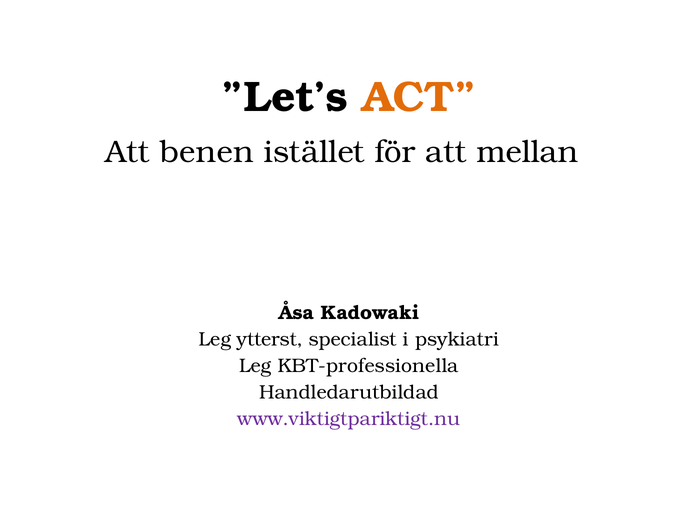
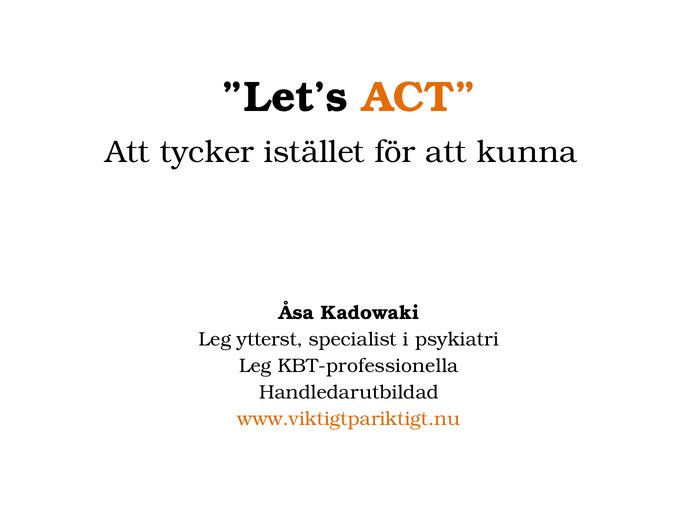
benen: benen -> tycker (207, 152)
mellan: mellan -> kunna (527, 152)
www.viktigtpariktigt.nu colour: purple -> orange (349, 419)
